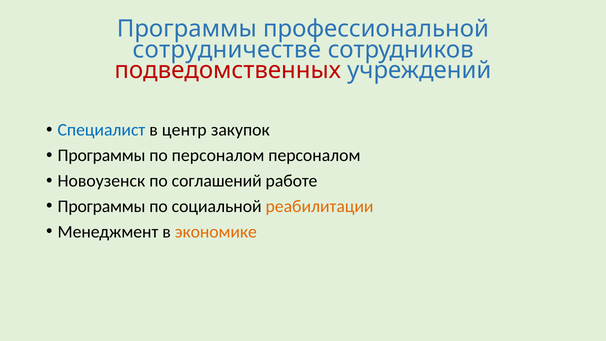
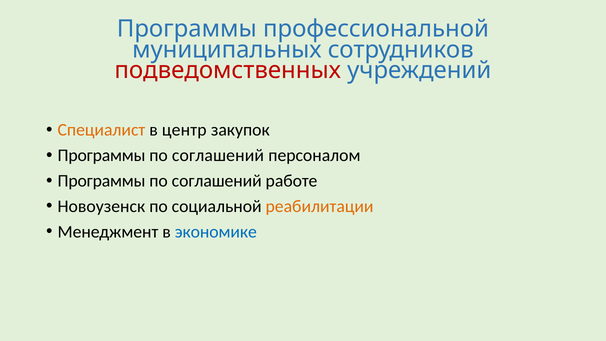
сотрудничестве: сотрудничестве -> муниципальных (227, 50)
Специалист colour: blue -> orange (101, 130)
персоналом: персоналом -> соглашений (218, 155)
Новоузенск: Новоузенск -> Программы (102, 181)
Программы: Программы -> Новоузенск (101, 206)
экономике colour: orange -> blue (216, 232)
